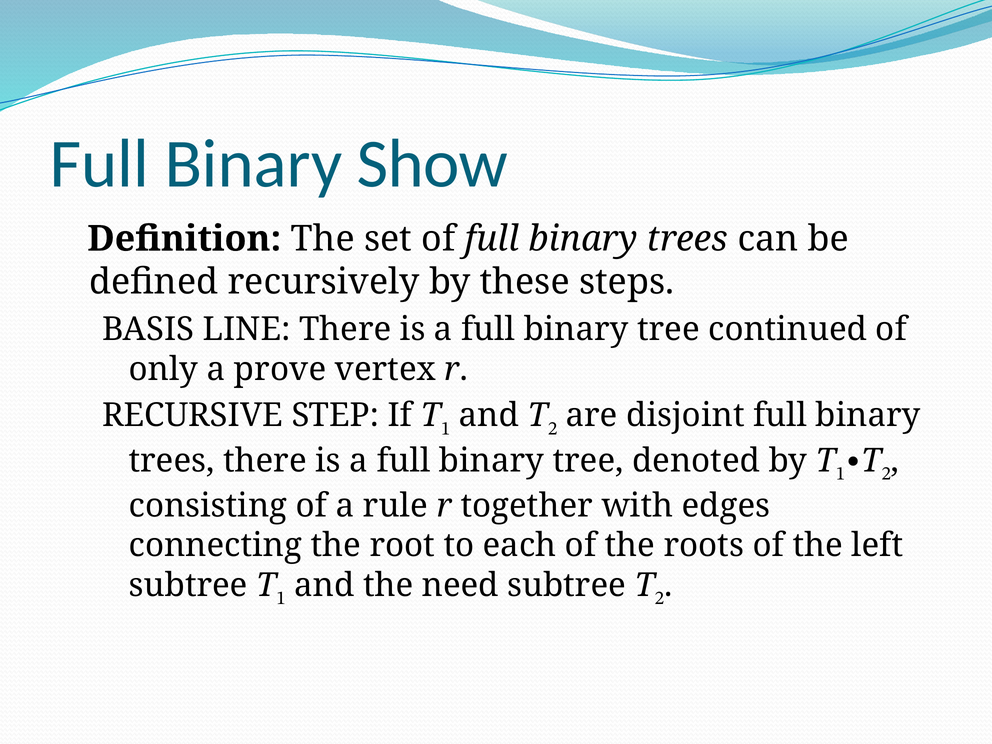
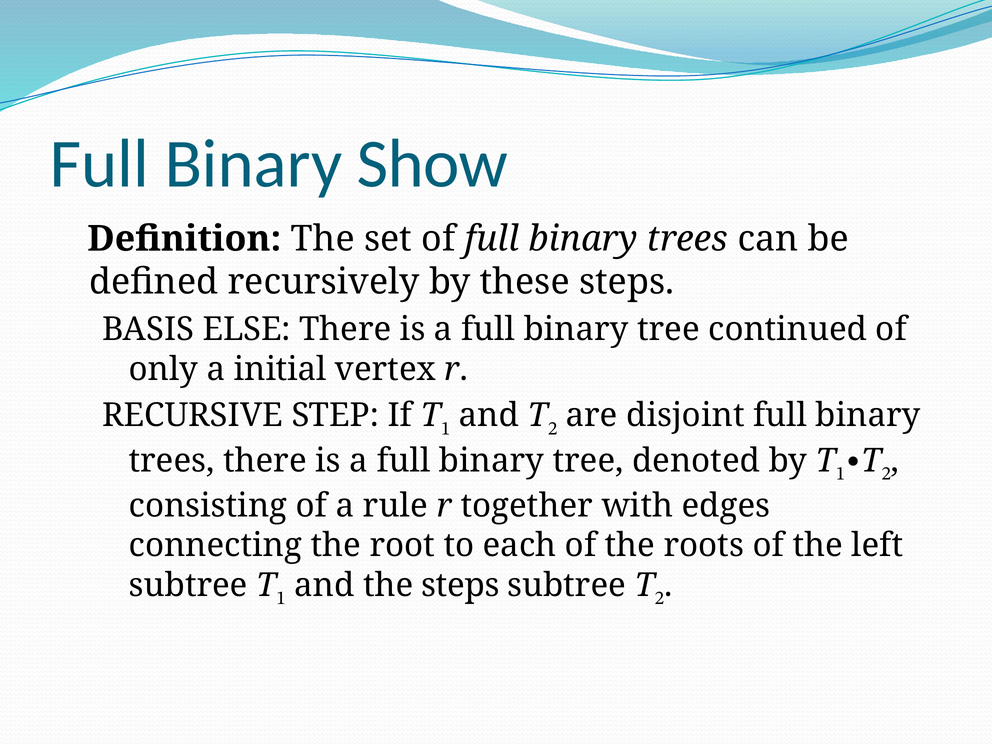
LINE: LINE -> ELSE (247, 330)
prove: prove -> initial (280, 369)
the need: need -> steps (460, 585)
